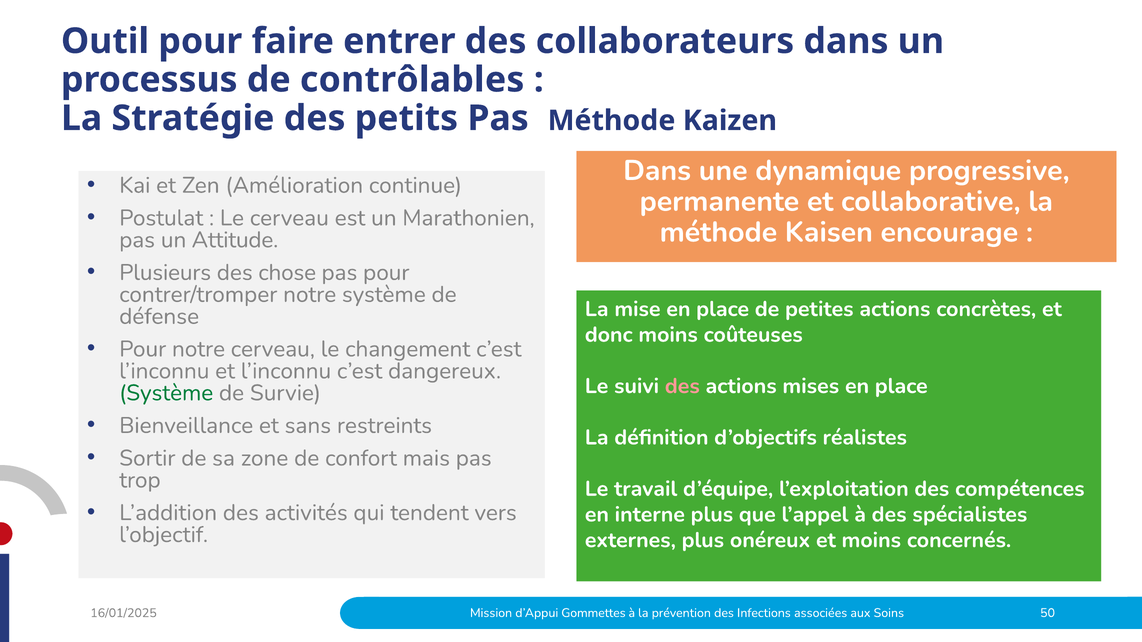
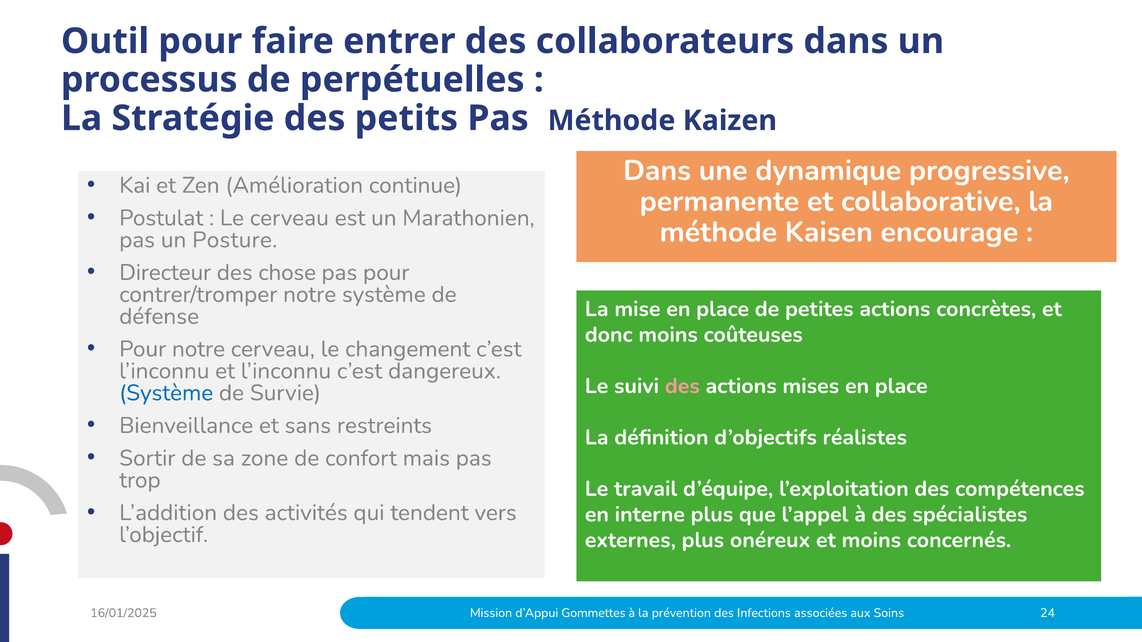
contrôlables: contrôlables -> perpétuelles (412, 80)
Attitude: Attitude -> Posture (235, 240)
Plusieurs: Plusieurs -> Directeur (165, 273)
Système colour: green -> blue (166, 393)
50: 50 -> 24 (1048, 613)
